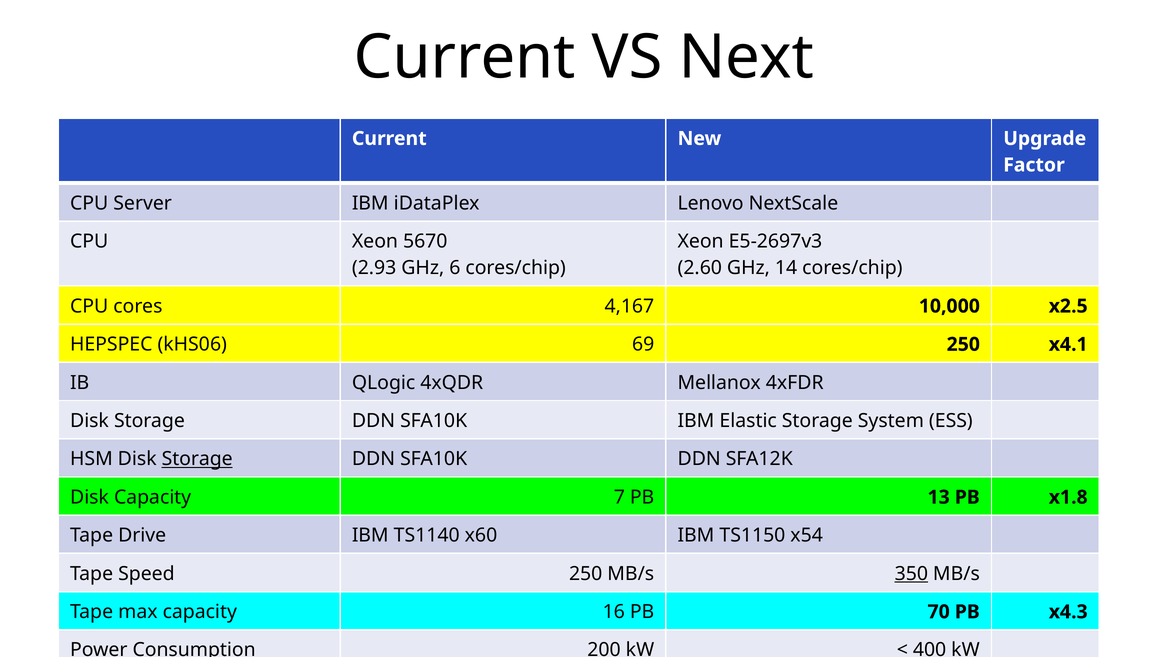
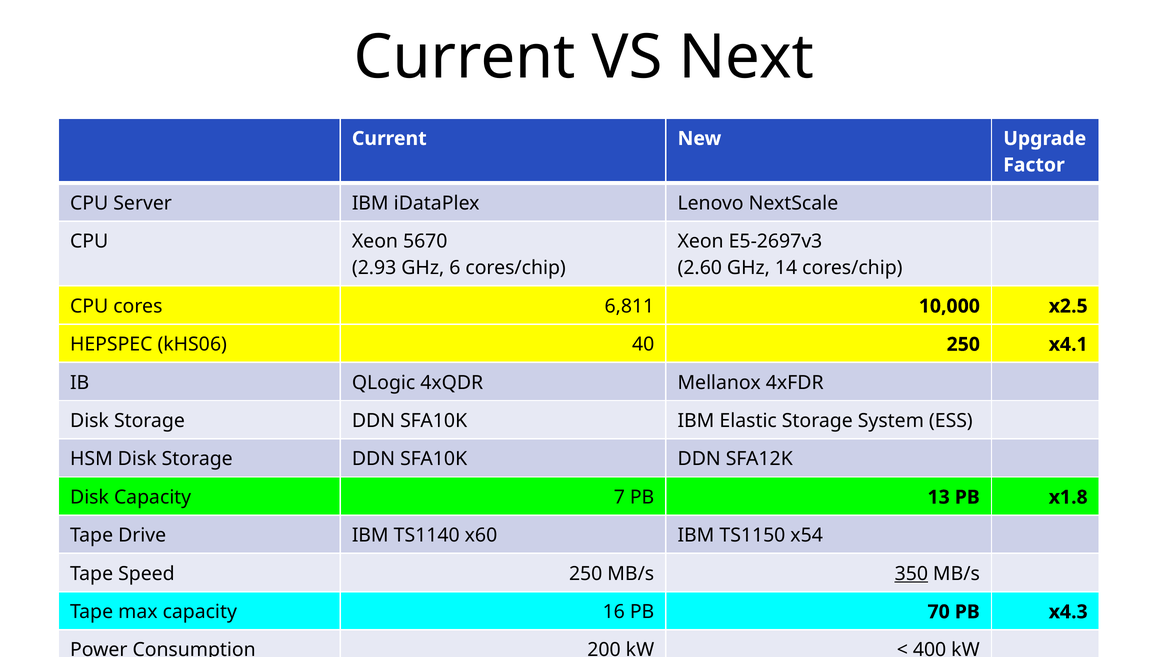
4,167: 4,167 -> 6,811 (629, 306)
69: 69 -> 40 (643, 344)
Storage underline: present -> none (197, 459)
